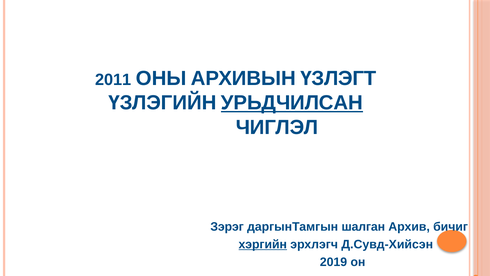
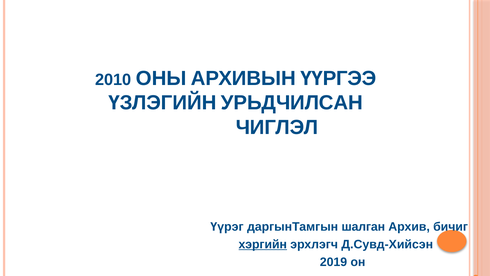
2011: 2011 -> 2010 (113, 80)
ҮЗЛЭГТ: ҮЗЛЭГТ -> ҮҮРГЭЭ (338, 78)
УРЬДЧИЛСАН underline: present -> none (292, 103)
Зэрэг: Зэрэг -> Үүрэг (227, 226)
